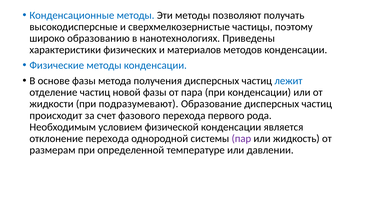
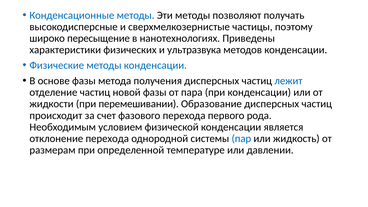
образованию: образованию -> пересыщение (99, 38)
материалов: материалов -> ультразвука (194, 50)
подразумевают: подразумевают -> перемешивании (139, 104)
пар colour: purple -> blue (241, 139)
